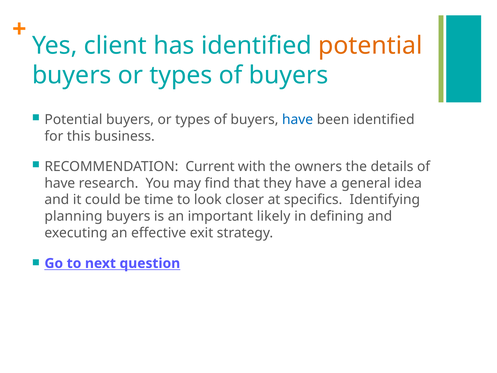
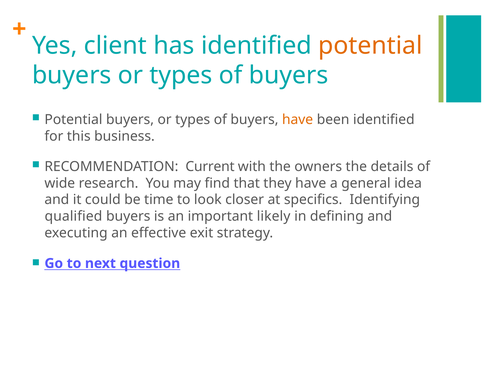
have colour: blue -> orange (298, 119)
have: have -> wide (60, 183)
planning: planning -> qualified (73, 216)
